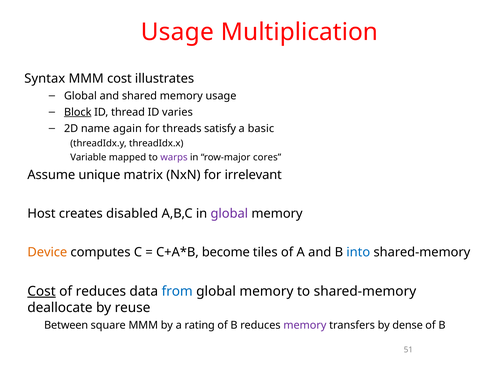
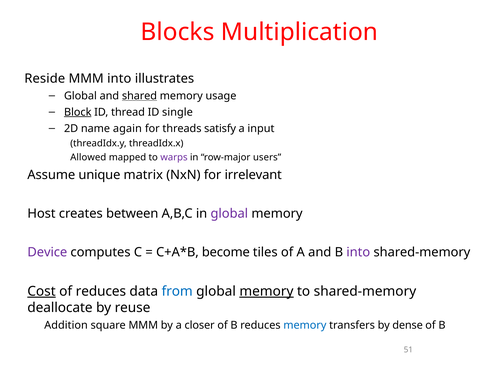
Usage: Usage -> Blocks (177, 32)
Syntax: Syntax -> Reside (45, 79)
MMM cost: cost -> into (119, 79)
shared underline: none -> present (139, 96)
varies: varies -> single (177, 112)
basic: basic -> input (261, 129)
Variable: Variable -> Allowed (88, 158)
cores: cores -> users (267, 158)
disabled: disabled -> between (132, 214)
Device colour: orange -> purple (47, 252)
into colour: blue -> purple (358, 252)
memory underline: none -> present (266, 292)
Between: Between -> Addition (66, 326)
rating: rating -> closer (200, 326)
memory colour: purple -> blue (305, 326)
